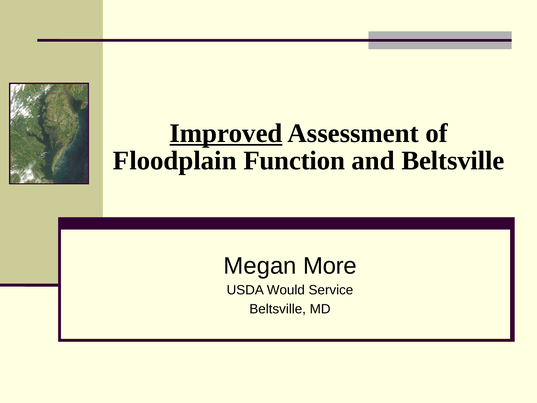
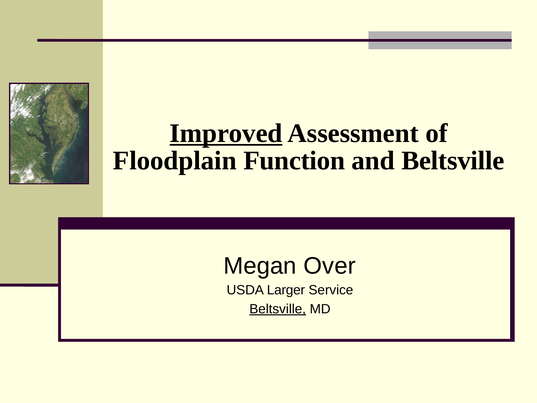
More: More -> Over (330, 266)
Would: Would -> Larger (286, 290)
Beltsville underline: none -> present (278, 309)
